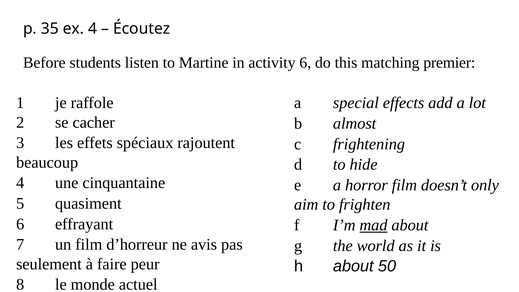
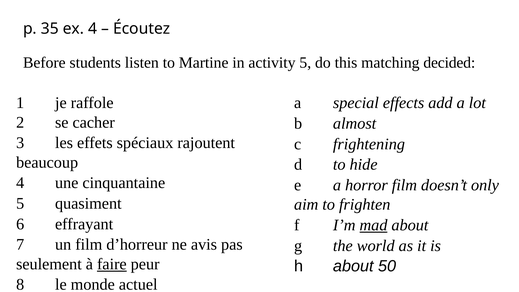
activity 6: 6 -> 5 (305, 63)
premier: premier -> decided (449, 63)
faire underline: none -> present (112, 264)
